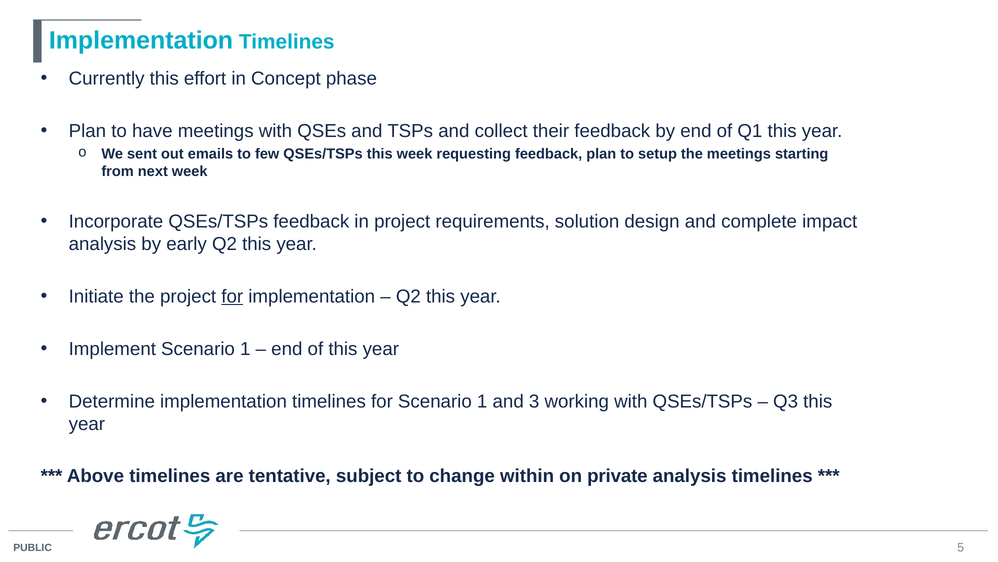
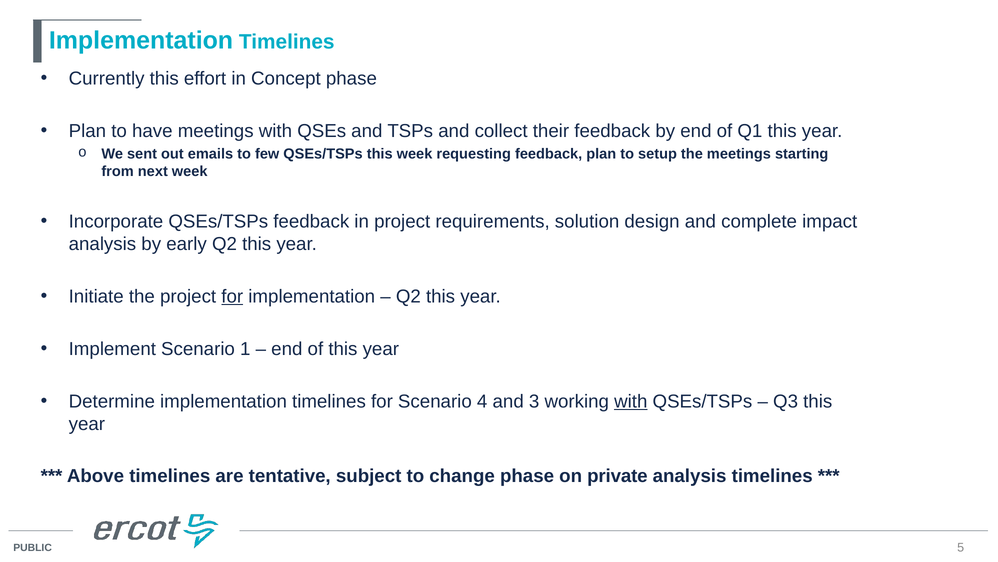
for Scenario 1: 1 -> 4 (482, 401)
with underline: none -> present (631, 401)
change within: within -> phase (527, 476)
